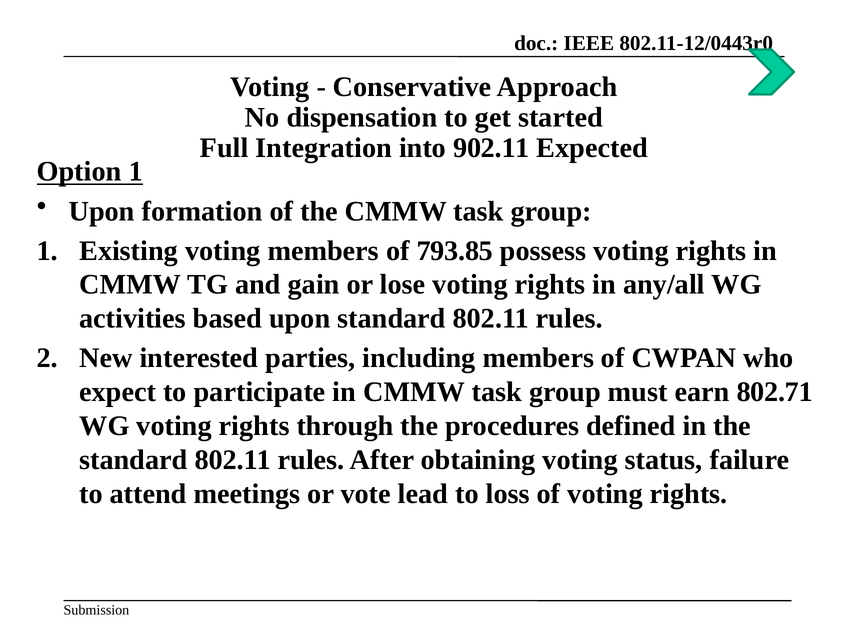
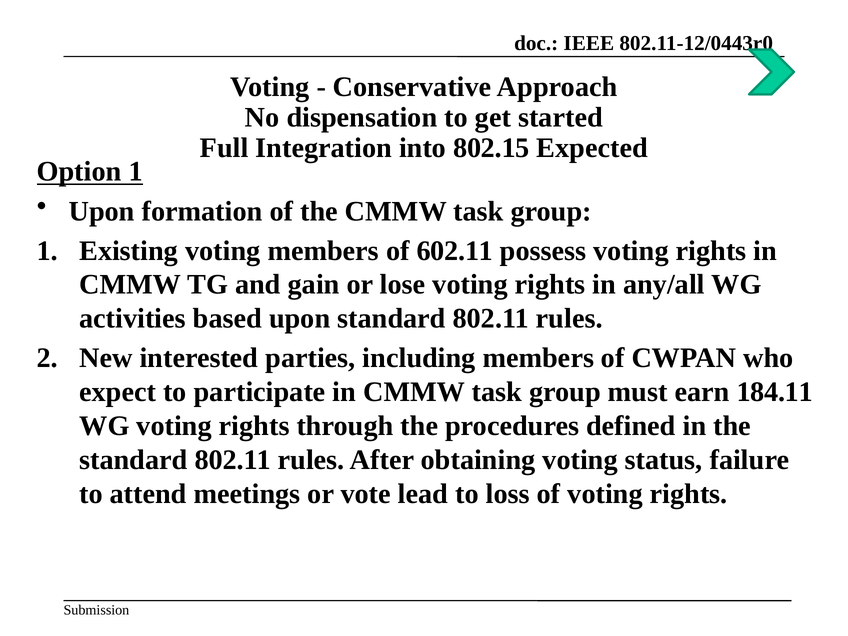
902.11: 902.11 -> 802.15 (491, 148)
793.85: 793.85 -> 602.11 (455, 251)
802.71: 802.71 -> 184.11 (775, 392)
